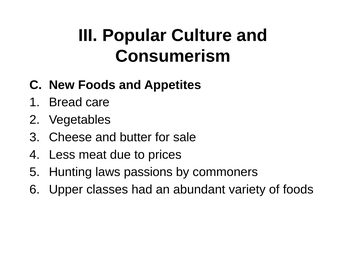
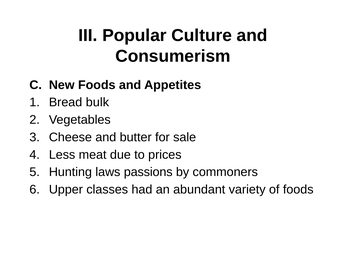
care: care -> bulk (97, 103)
